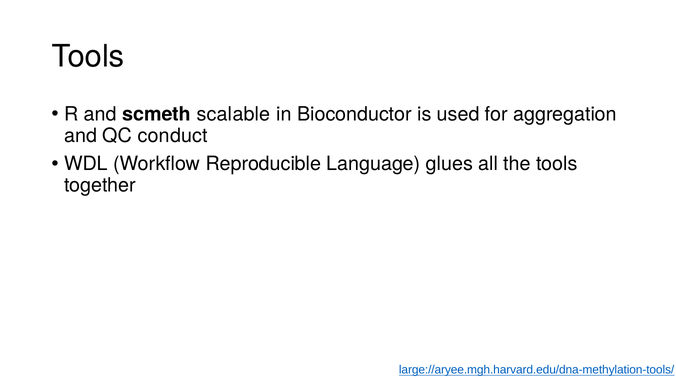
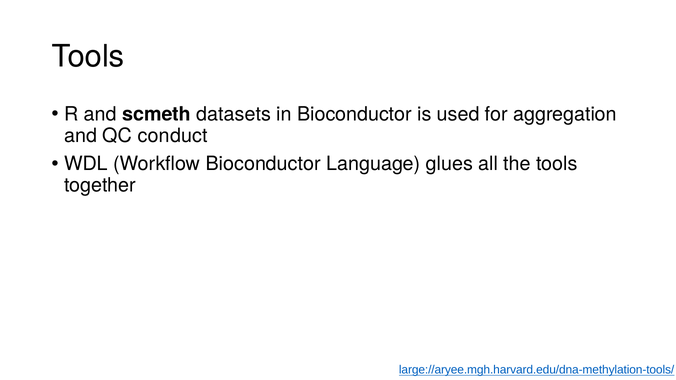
scalable: scalable -> datasets (234, 114)
Workflow Reproducible: Reproducible -> Bioconductor (263, 164)
